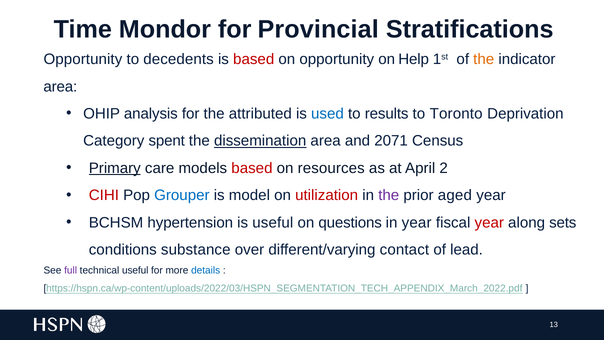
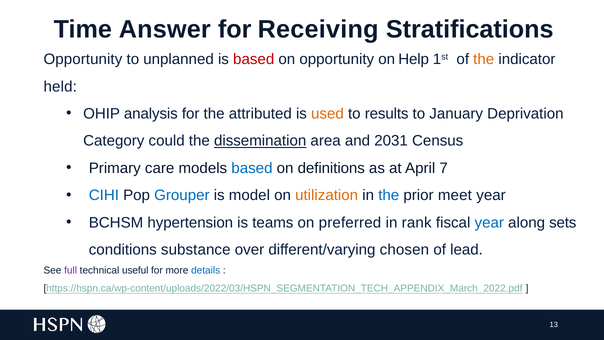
Mondor: Mondor -> Answer (165, 29)
Provincial: Provincial -> Receiving (318, 29)
decedents: decedents -> unplanned (179, 59)
area: area -> held (60, 86)
used colour: blue -> orange (327, 114)
Toronto: Toronto -> January (456, 114)
spent: spent -> could (167, 141)
2071: 2071 -> 2031 (391, 141)
Primary underline: present -> none (115, 168)
based colour: red -> blue (252, 168)
resources: resources -> definitions (331, 168)
2: 2 -> 7 (444, 168)
CIHI colour: red -> blue (104, 195)
utilization colour: red -> orange (327, 195)
the colour: purple -> blue (389, 195)
aged: aged -> meet (455, 195)
is useful: useful -> teams (273, 222)
questions: questions -> preferred (350, 222)
in year: year -> rank (417, 222)
year colour: red -> blue (489, 222)
contact: contact -> chosen (404, 250)
